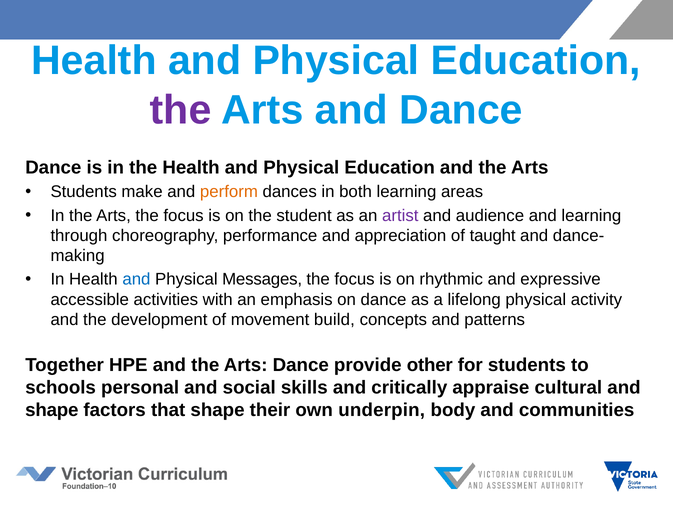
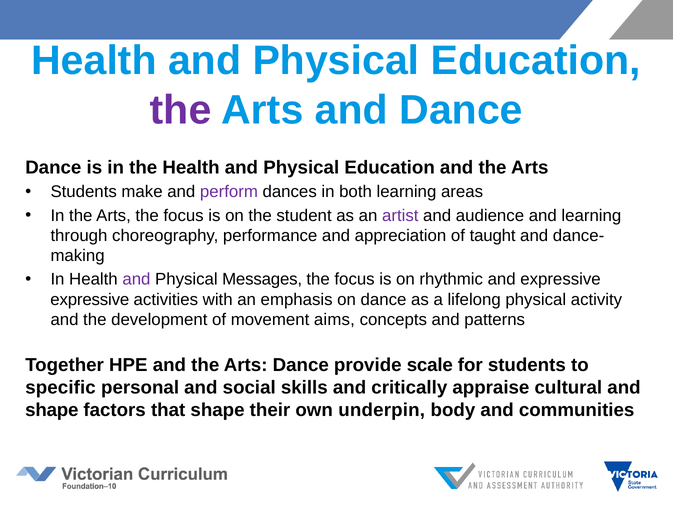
perform colour: orange -> purple (229, 192)
and colour: blue -> purple (136, 279)
accessible: accessible -> expressive (90, 299)
build: build -> aims (334, 320)
other: other -> scale (430, 365)
schools: schools -> specific (61, 387)
